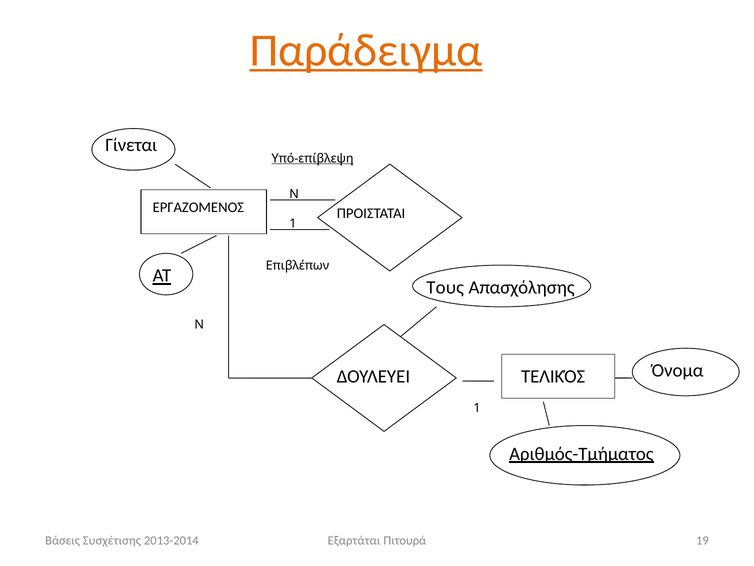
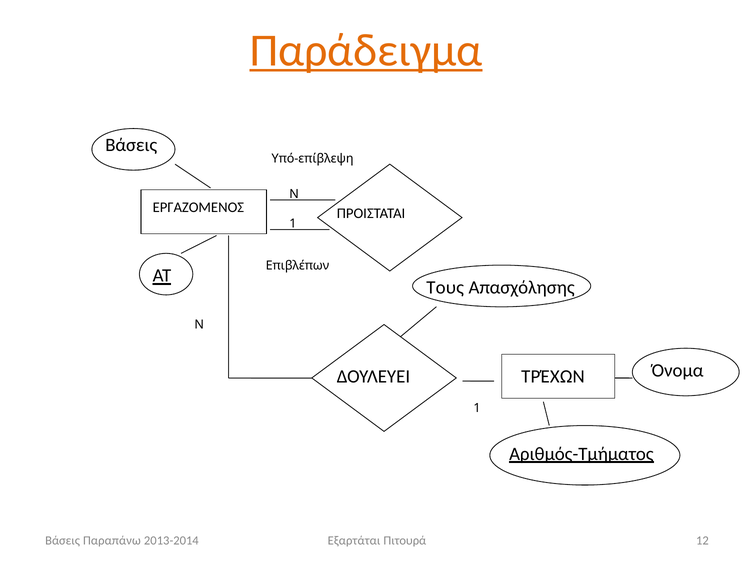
Γίνεται: Γίνεται -> Βάσεις (131, 145)
Υπό-επίβλεψη underline: present -> none (313, 158)
ΤΕΛΙΚΌΣ: ΤΕΛΙΚΌΣ -> ΤΡΈΧΩΝ (553, 376)
Συσχέτισης: Συσχέτισης -> Παραπάνω (112, 540)
19: 19 -> 12 (702, 540)
